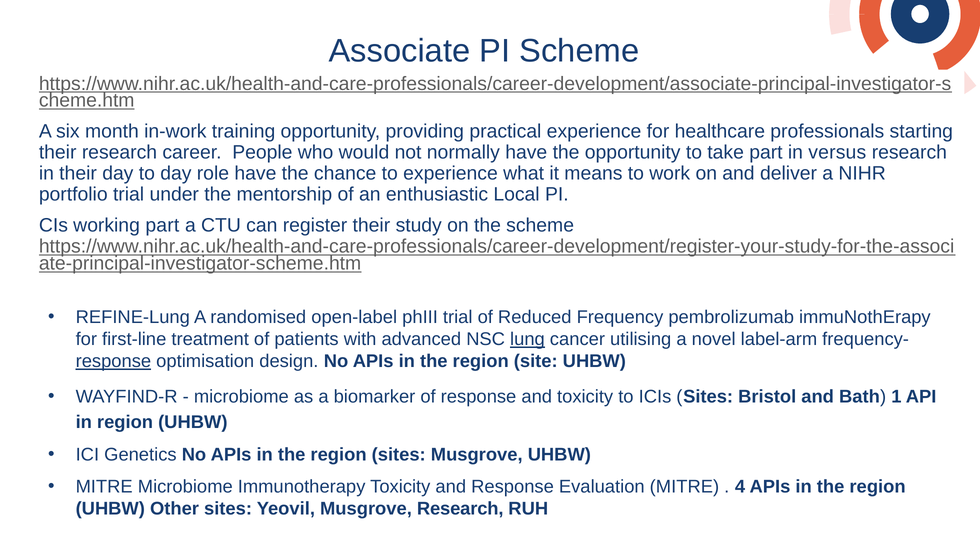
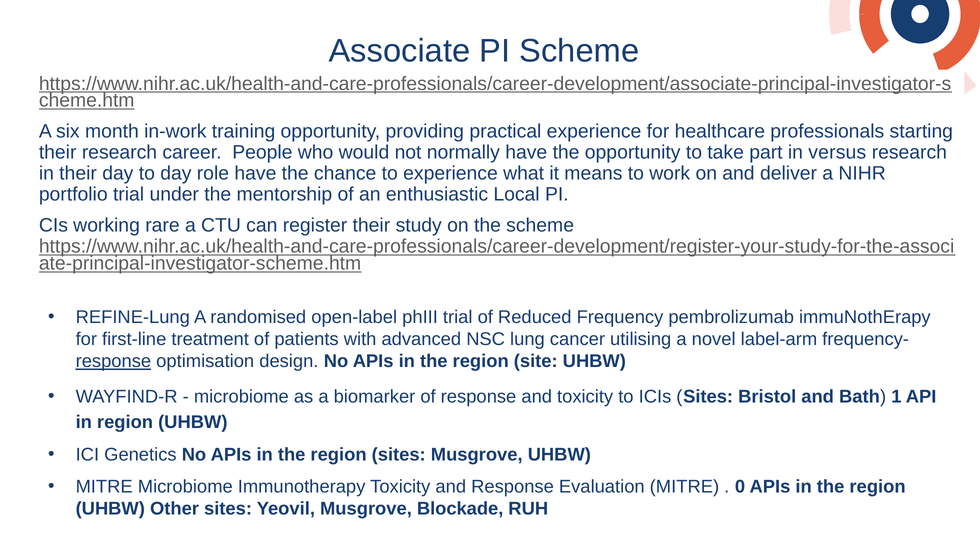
working part: part -> rare (162, 226)
lung underline: present -> none (527, 339)
4: 4 -> 0 (740, 487)
Musgrove Research: Research -> Blockade (460, 509)
